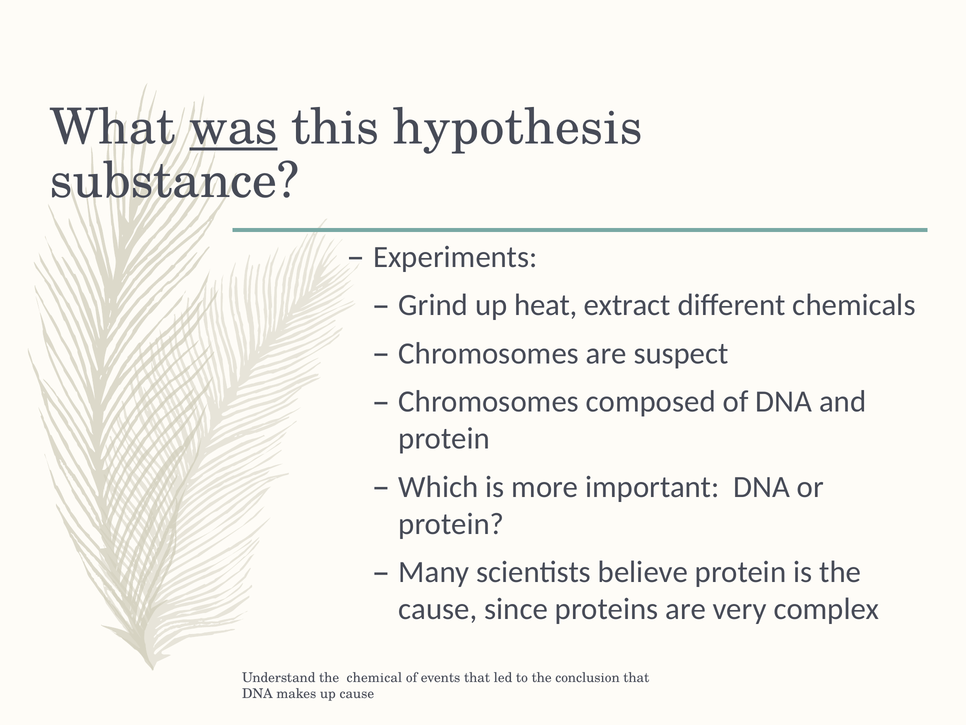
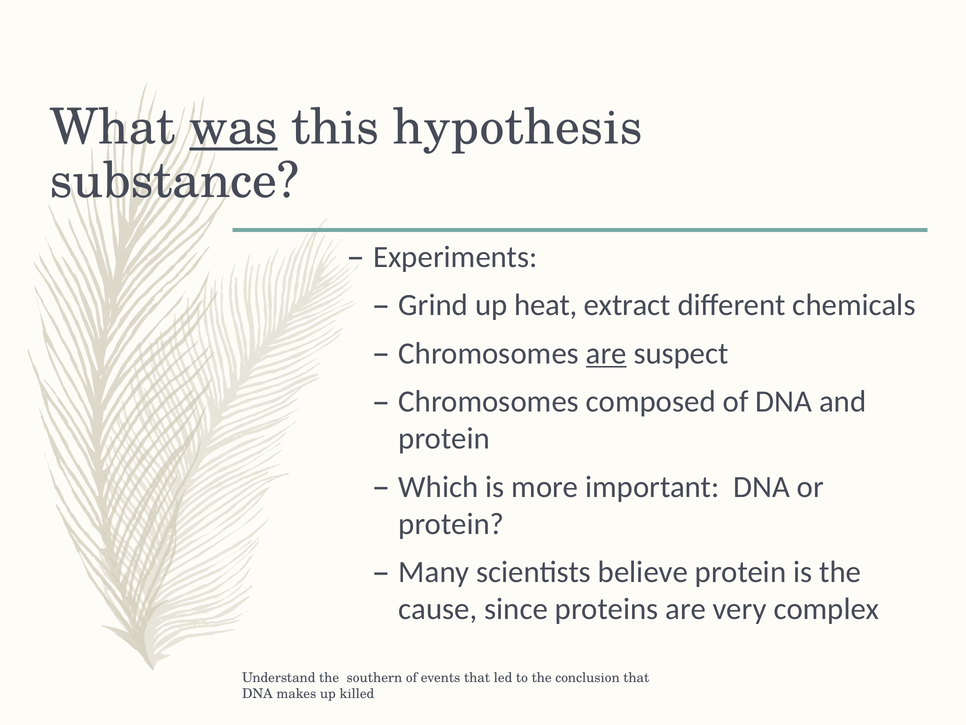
are underline: none -> present (606, 353)
chemical: chemical -> southern (374, 677)
up cause: cause -> killed (357, 693)
